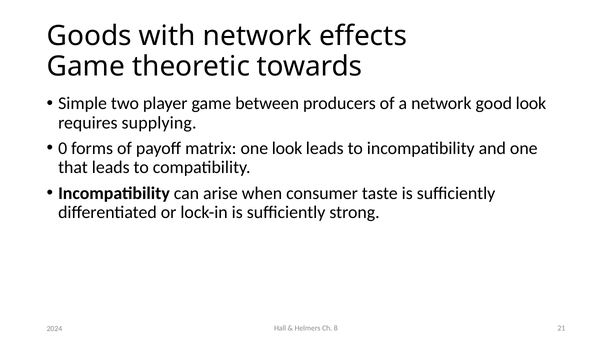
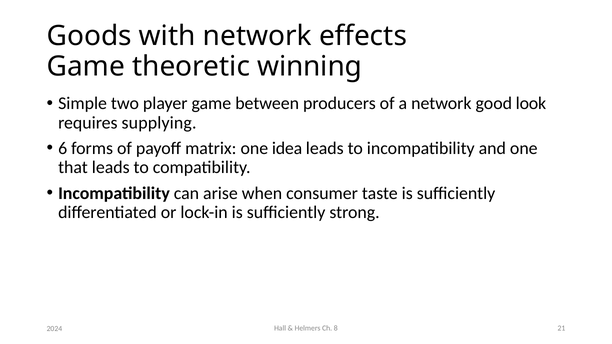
towards: towards -> winning (310, 67)
0: 0 -> 6 (63, 148)
one look: look -> idea (287, 148)
